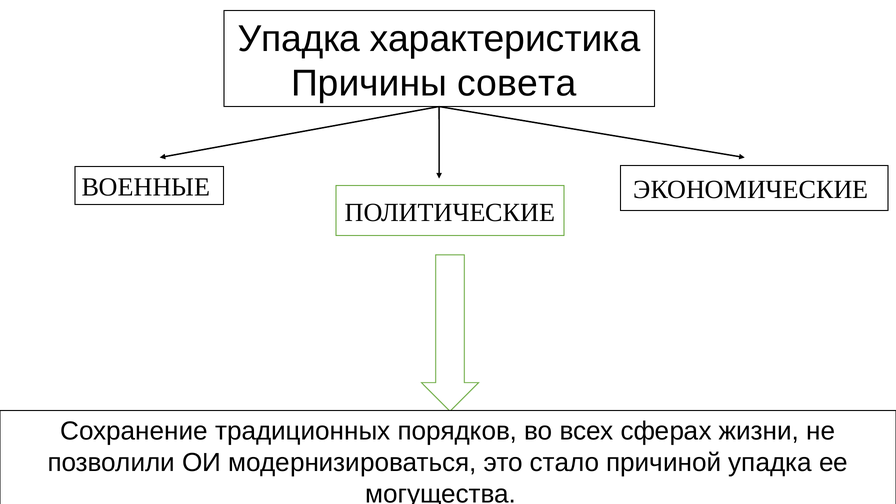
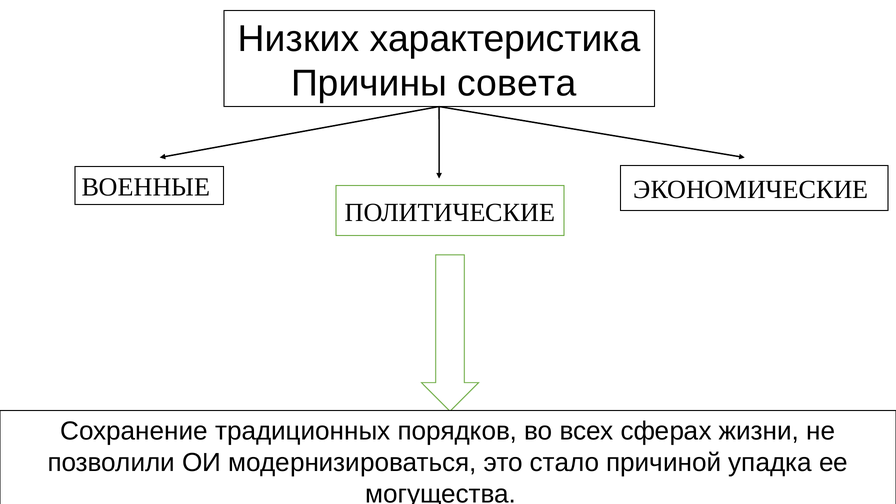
Упадка: Упадка -> Низких (298, 39)
